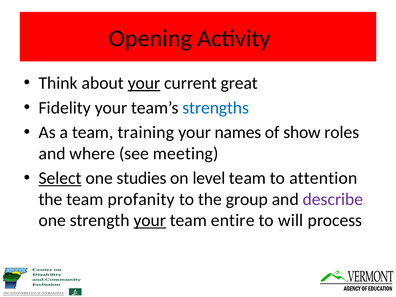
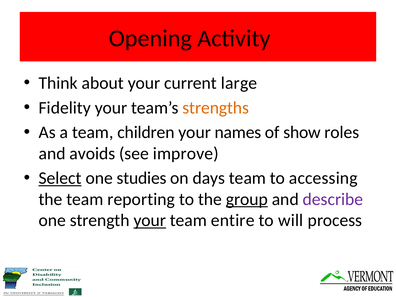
your underline: present -> none (144, 83)
great: great -> large (239, 83)
strengths colour: blue -> orange (216, 108)
training: training -> children (146, 132)
where: where -> avoids (92, 153)
meeting: meeting -> improve (186, 153)
level: level -> days (209, 178)
attention: attention -> accessing (323, 178)
profanity: profanity -> reporting (141, 199)
group underline: none -> present (247, 199)
